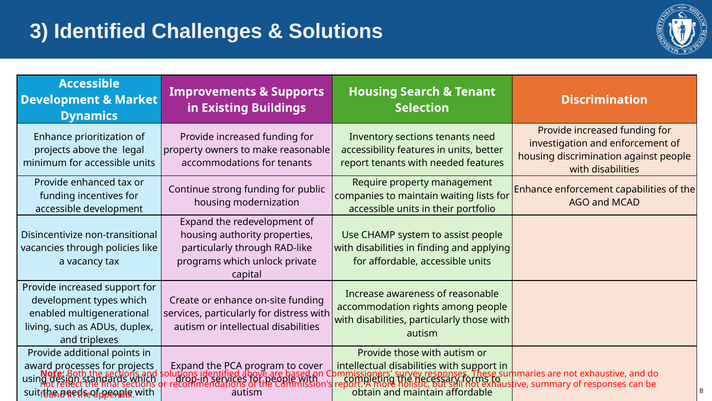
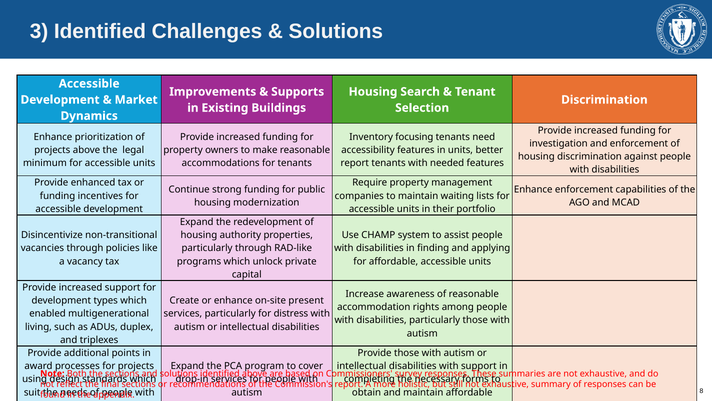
Inventory sections: sections -> focusing (414, 137)
on-site funding: funding -> present (306, 300)
